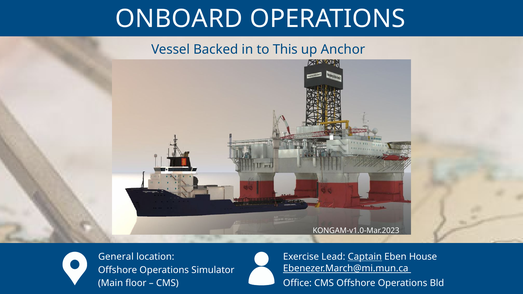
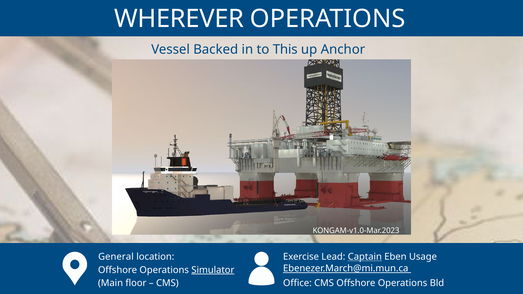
ONBOARD: ONBOARD -> WHEREVER (179, 19)
House: House -> Usage (423, 257)
Simulator underline: none -> present (213, 270)
